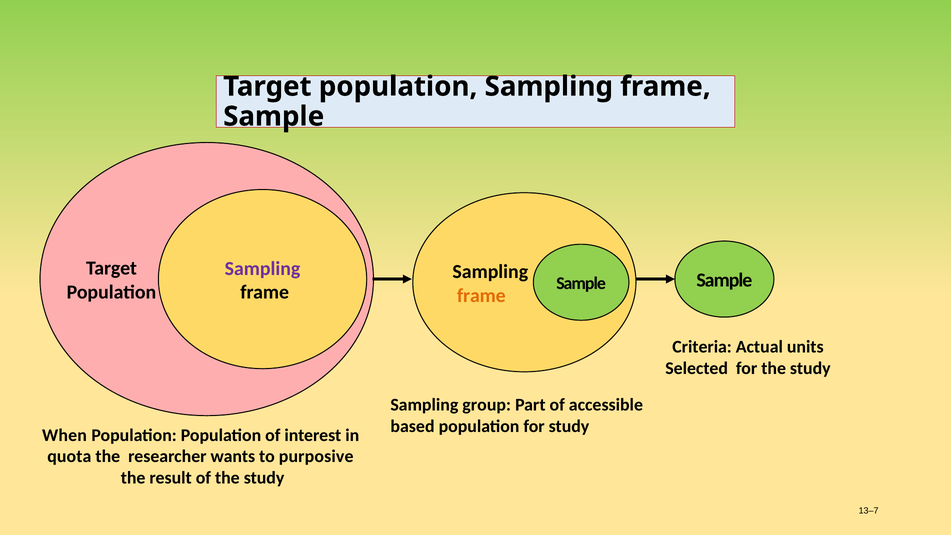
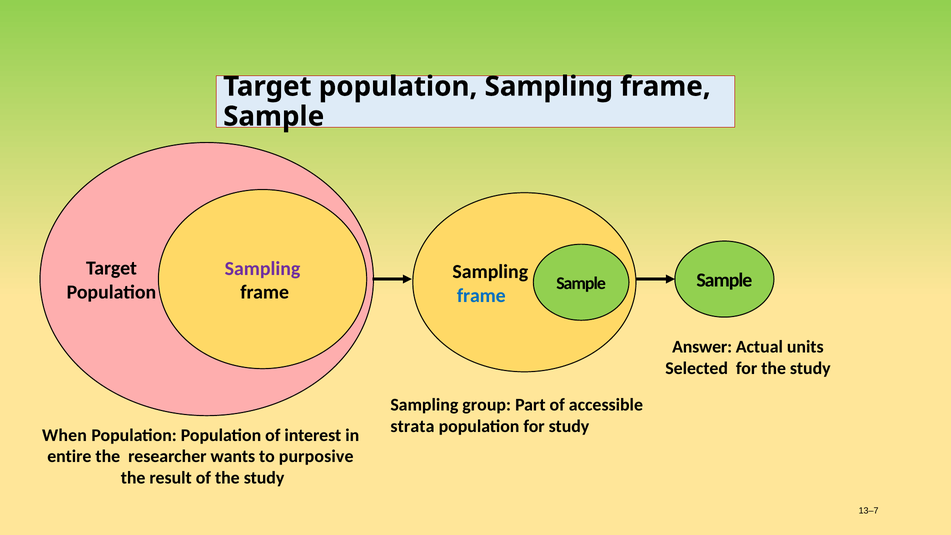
frame colour: orange -> blue (481, 295)
Criteria: Criteria -> Answer (702, 347)
based: based -> strata (412, 426)
quota: quota -> entire (69, 457)
